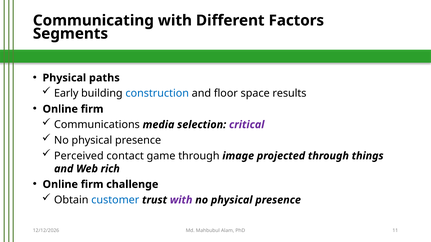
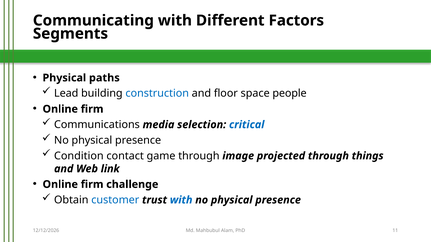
Early: Early -> Lead (66, 94)
results: results -> people (290, 94)
critical colour: purple -> blue (247, 125)
Perceived: Perceived -> Condition (79, 156)
rich: rich -> link (110, 169)
with colour: purple -> blue (181, 200)
